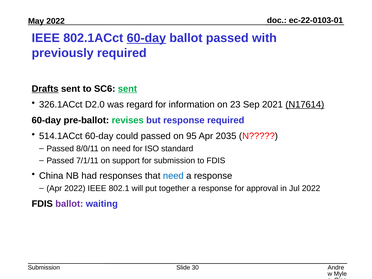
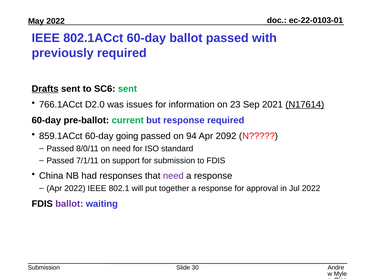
60-day underline: present -> none (146, 38)
sent underline: present -> none (127, 89)
326.1ACct: 326.1ACct -> 766.1ACct (61, 105)
regard: regard -> issues (140, 105)
revises: revises -> current (128, 120)
514.1ACct: 514.1ACct -> 859.1ACct (61, 136)
could: could -> going (127, 136)
95: 95 -> 94 (191, 136)
2035: 2035 -> 2092 (226, 136)
need colour: blue -> purple (173, 176)
